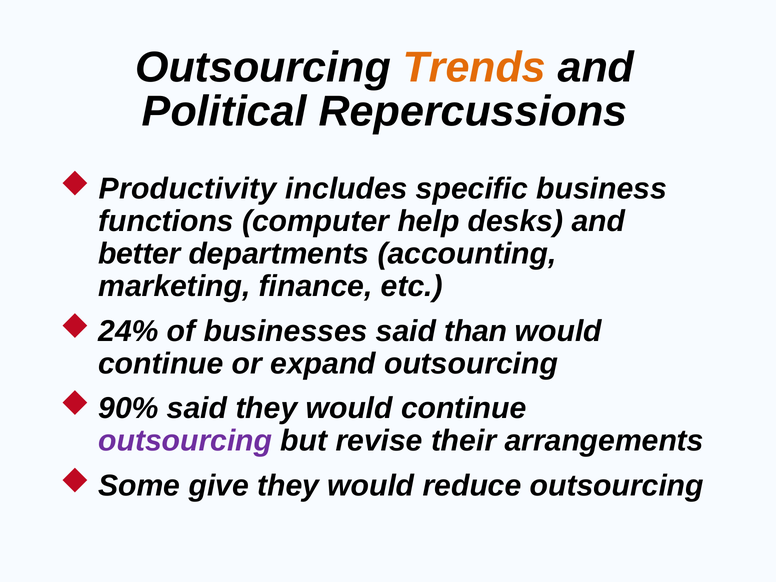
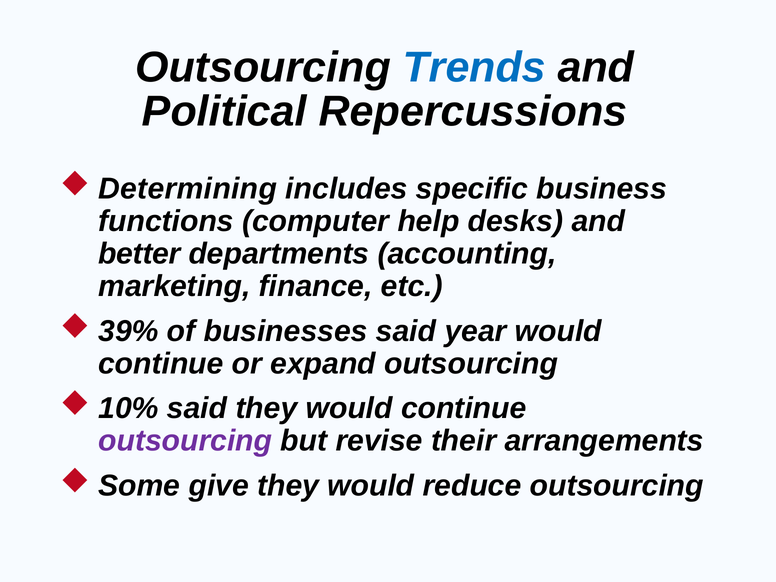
Trends colour: orange -> blue (474, 68)
Productivity: Productivity -> Determining (188, 189)
24%: 24% -> 39% (128, 331)
than: than -> year (476, 331)
90%: 90% -> 10% (128, 408)
